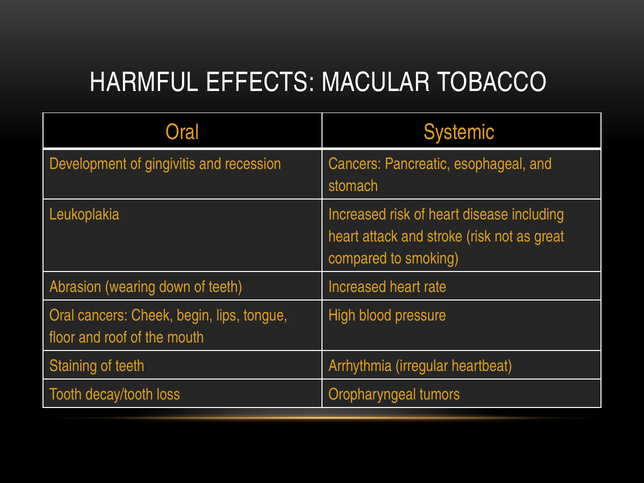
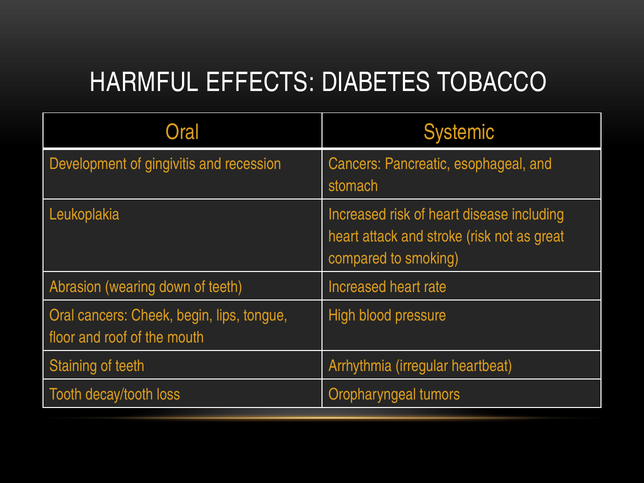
MACULAR: MACULAR -> DIABETES (376, 82)
